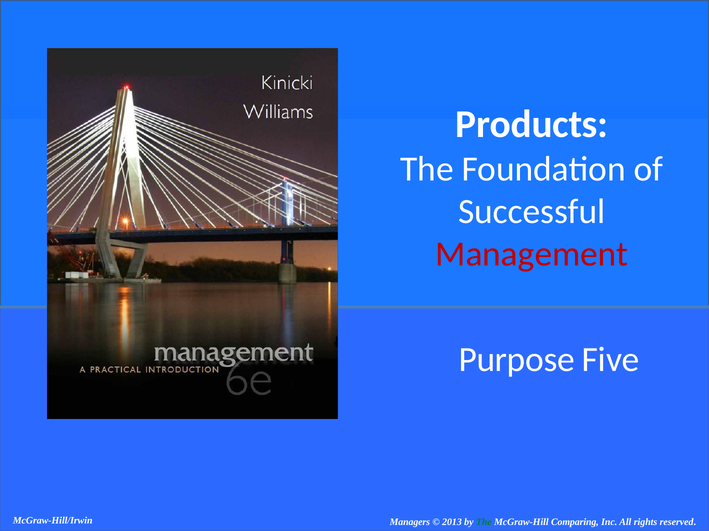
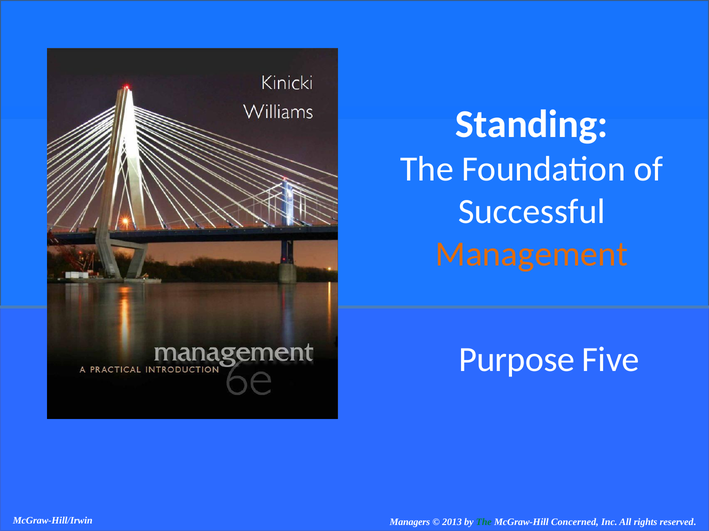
Products: Products -> Standing (532, 124)
Management colour: red -> orange (532, 254)
Comparing: Comparing -> Concerned (575, 523)
